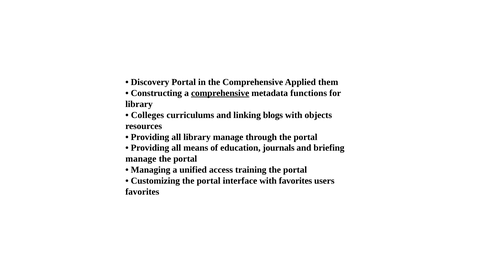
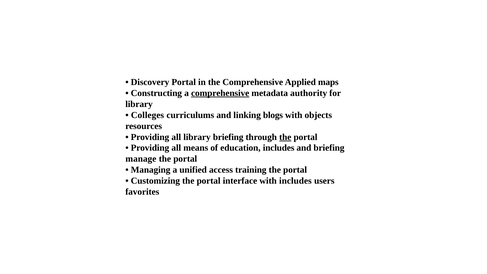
them: them -> maps (328, 82)
functions: functions -> authority (309, 93)
library manage: manage -> briefing (228, 137)
the underline: none -> present (285, 137)
education journals: journals -> includes (279, 148)
with favorites: favorites -> includes (295, 181)
